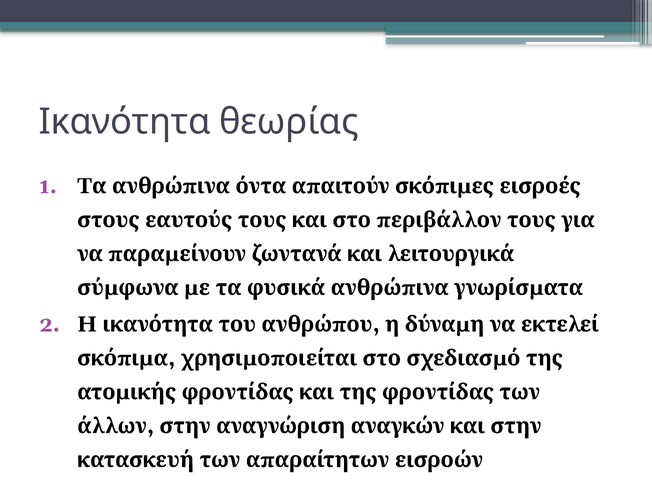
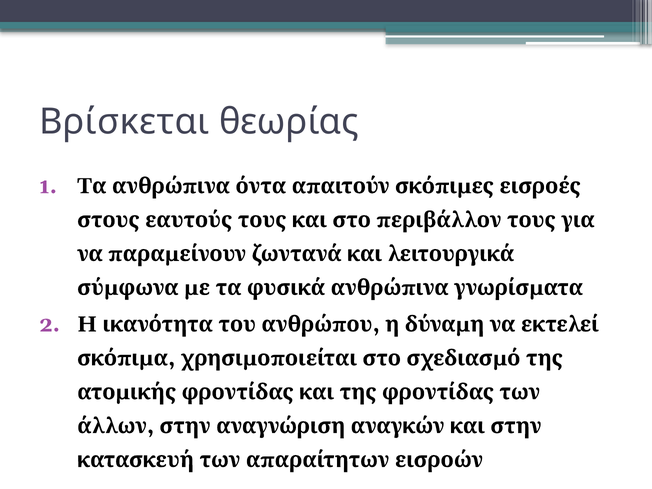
Ικανότητα: Ικανότητα -> Βρίσκεται (124, 122)
